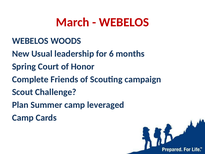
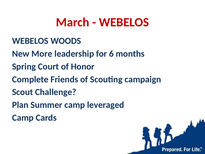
Usual: Usual -> More (42, 54)
